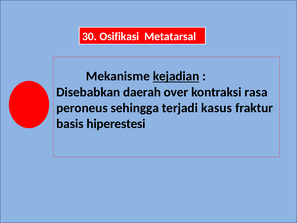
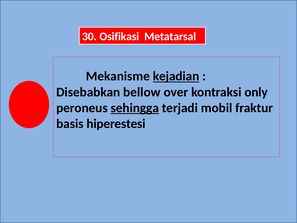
daerah: daerah -> bellow (142, 92)
rasa: rasa -> only (256, 92)
sehingga underline: none -> present (135, 108)
kasus: kasus -> mobil (217, 108)
